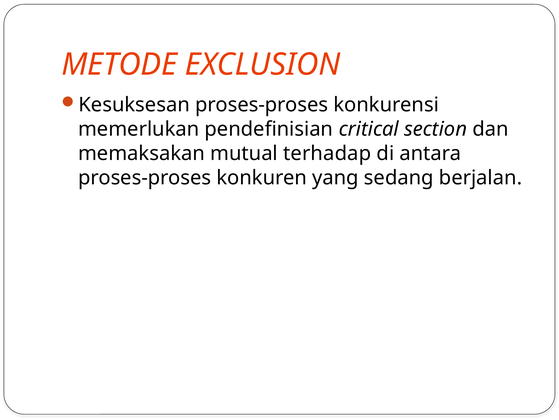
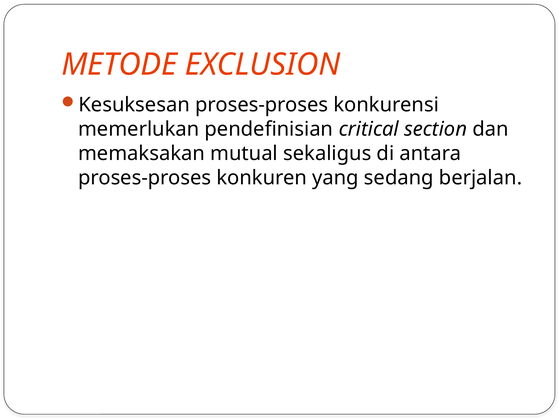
terhadap: terhadap -> sekaligus (327, 153)
